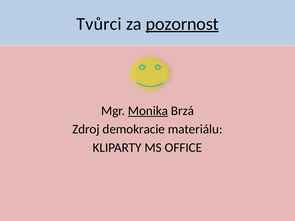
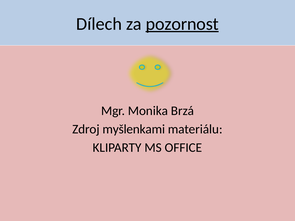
Tvůrci: Tvůrci -> Dílech (99, 24)
Monika underline: present -> none (148, 111)
demokracie: demokracie -> myšlenkami (134, 129)
